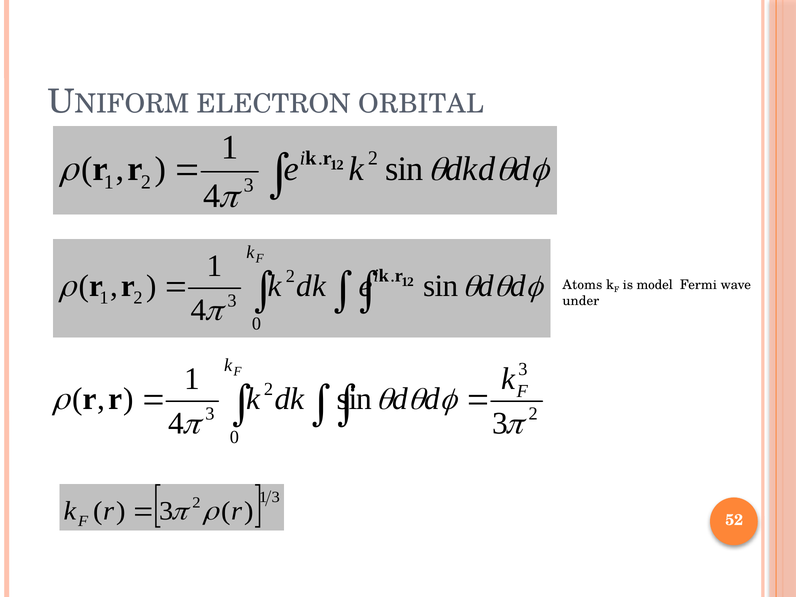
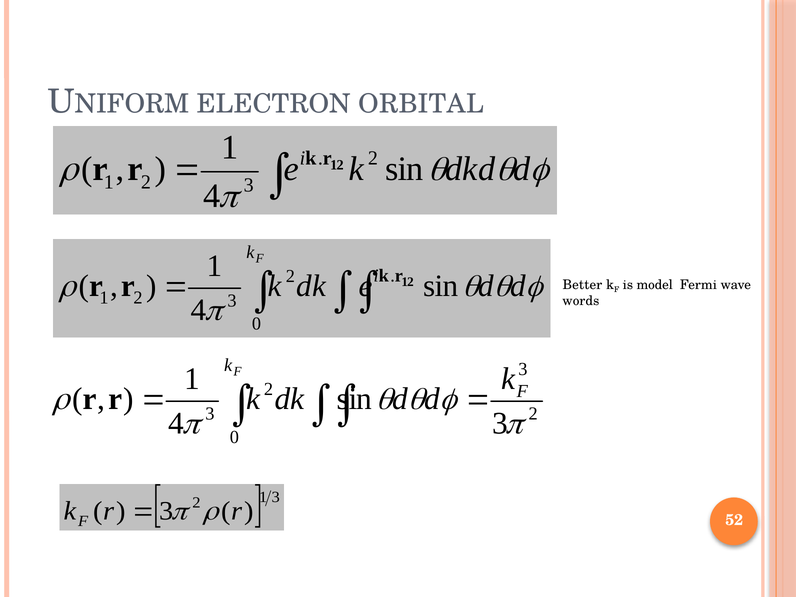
Atoms: Atoms -> Better (582, 285)
under: under -> words (581, 301)
